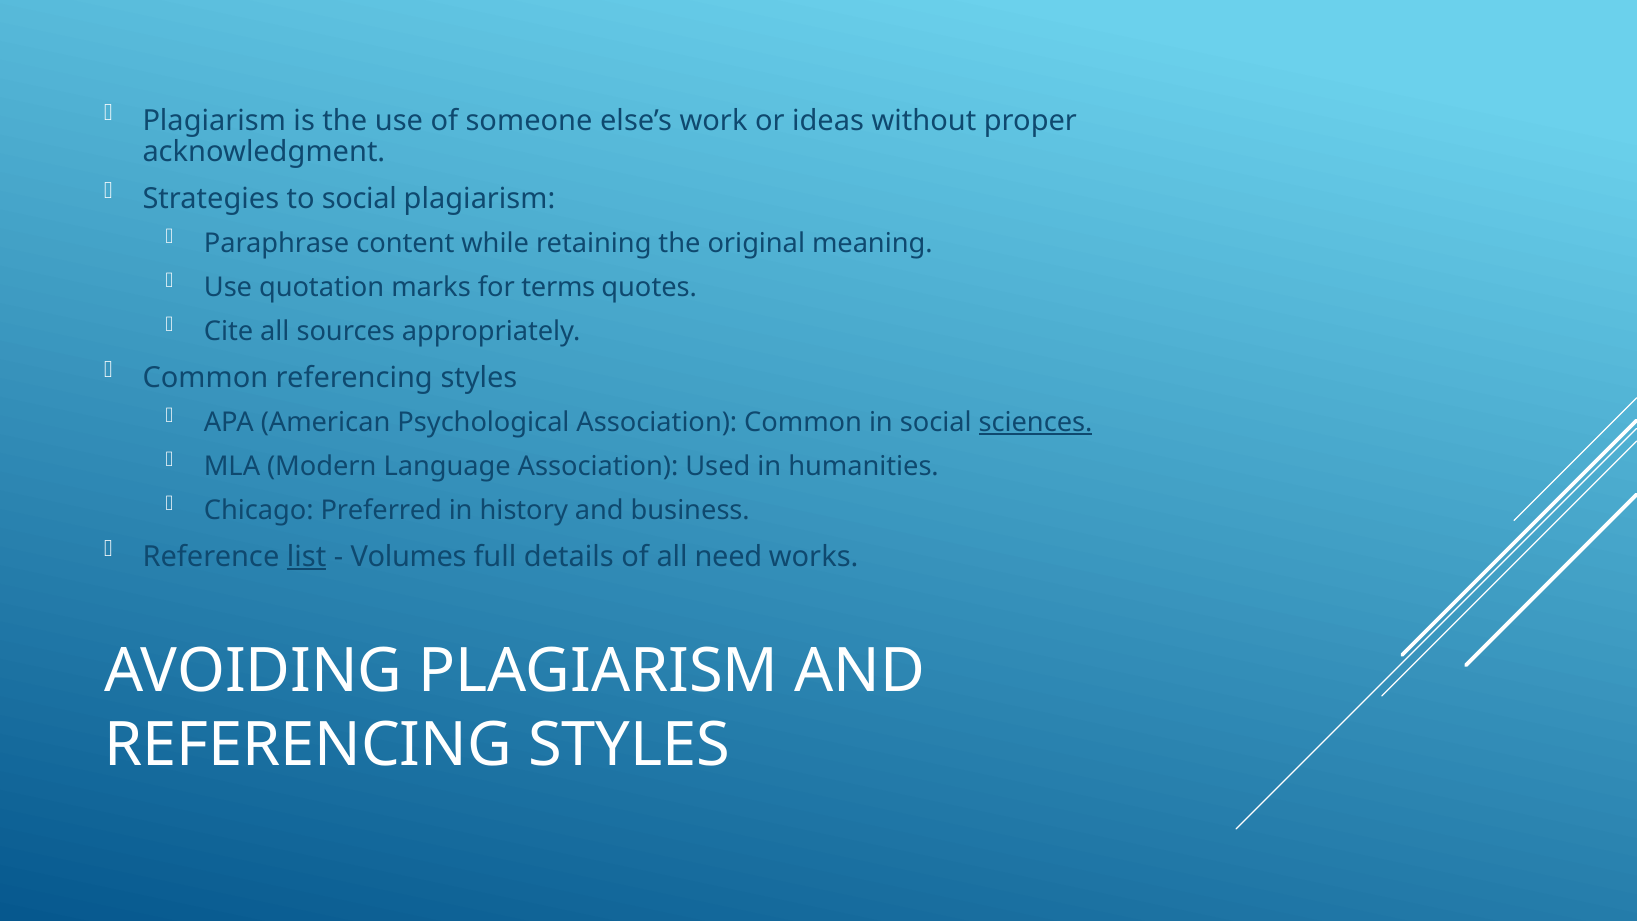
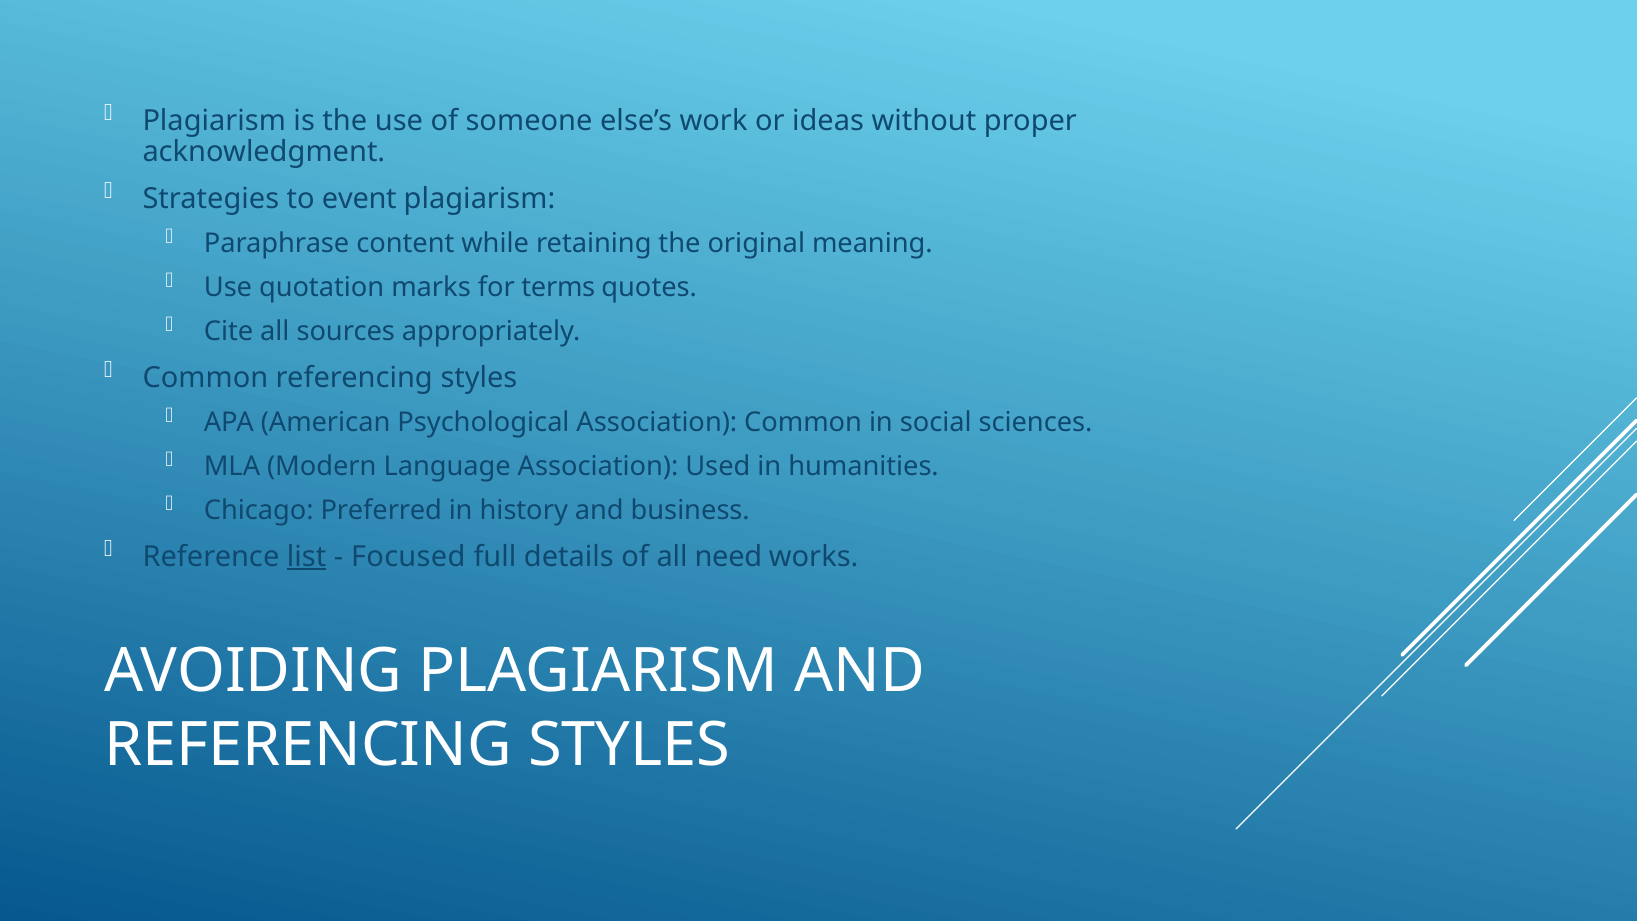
to social: social -> event (359, 198)
sciences underline: present -> none (1036, 422)
Volumes: Volumes -> Focused (408, 556)
